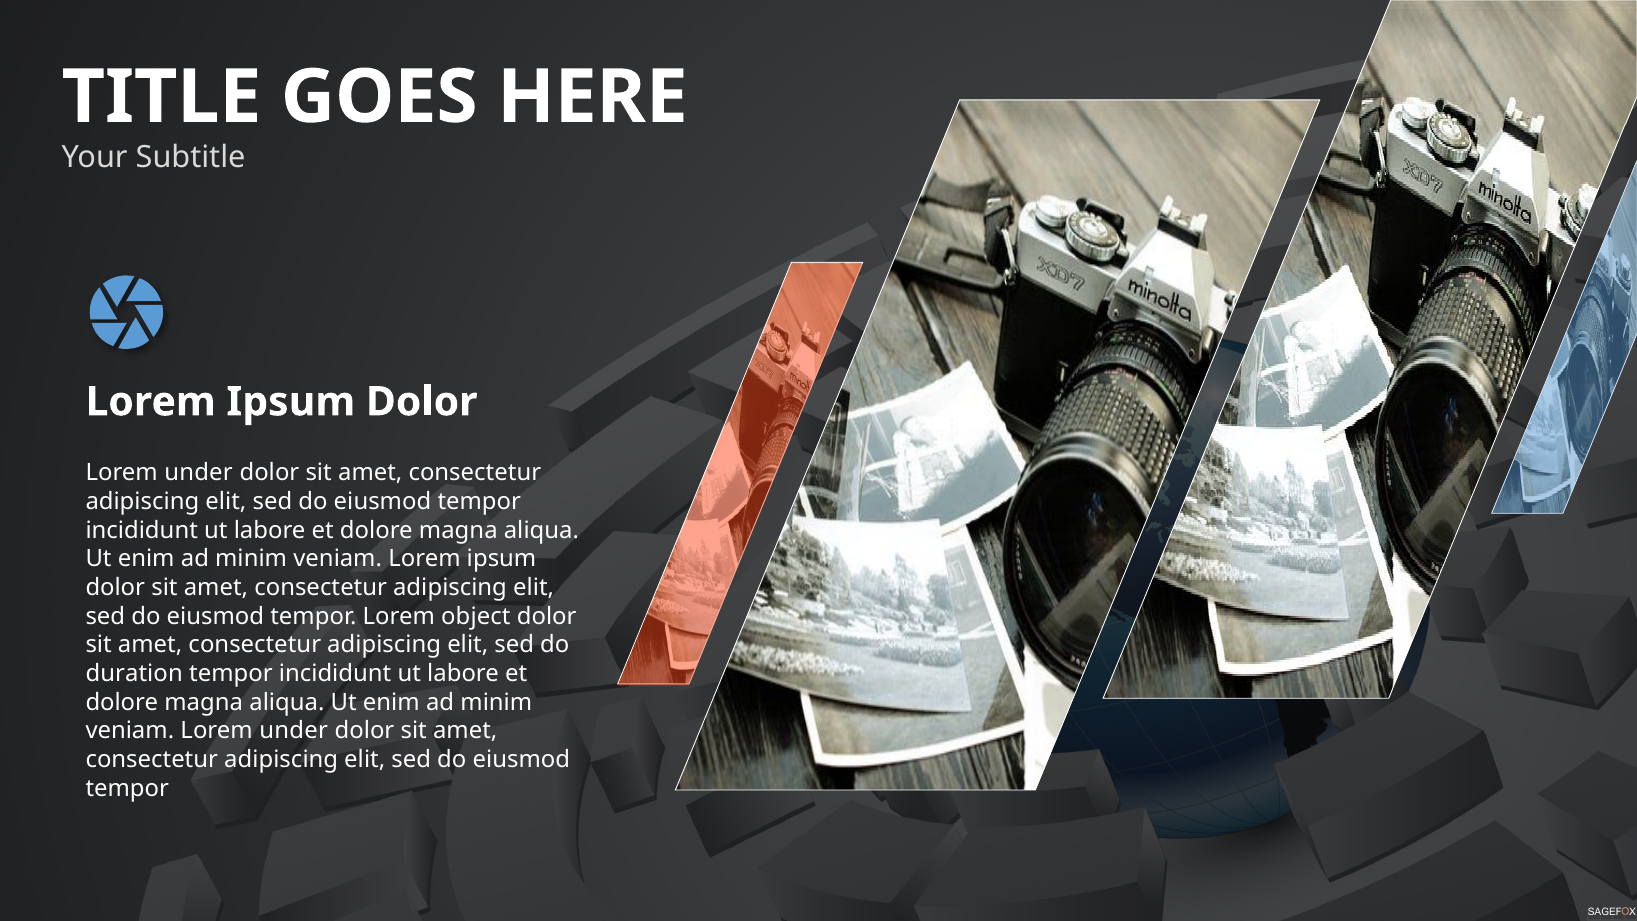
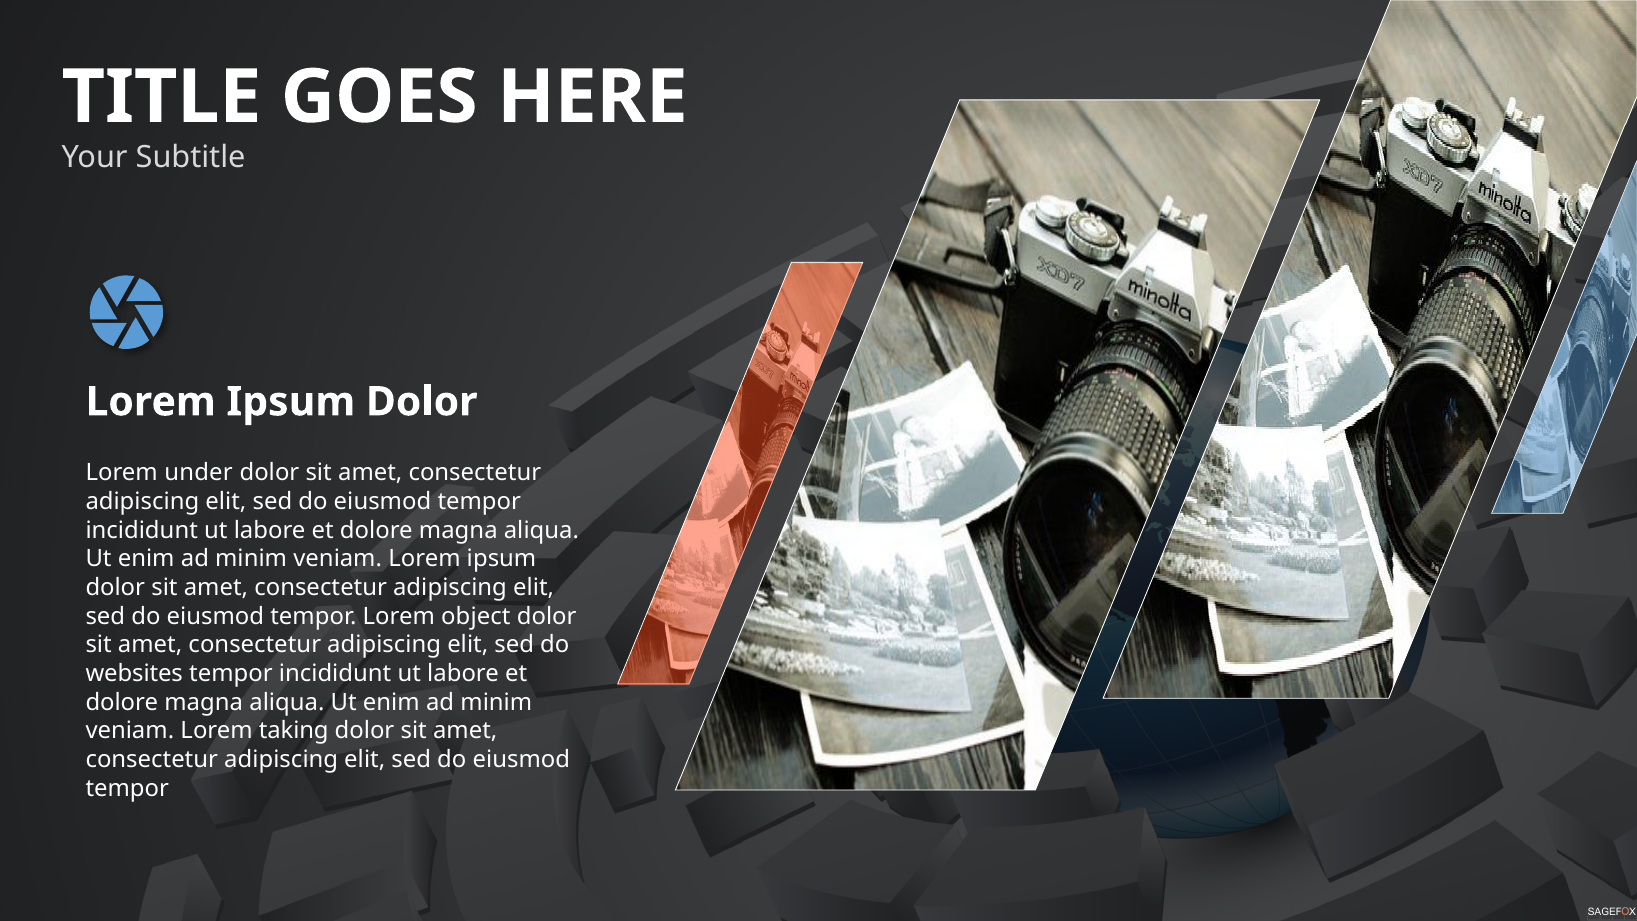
duration: duration -> websites (134, 674)
veniam Lorem under: under -> taking (294, 731)
